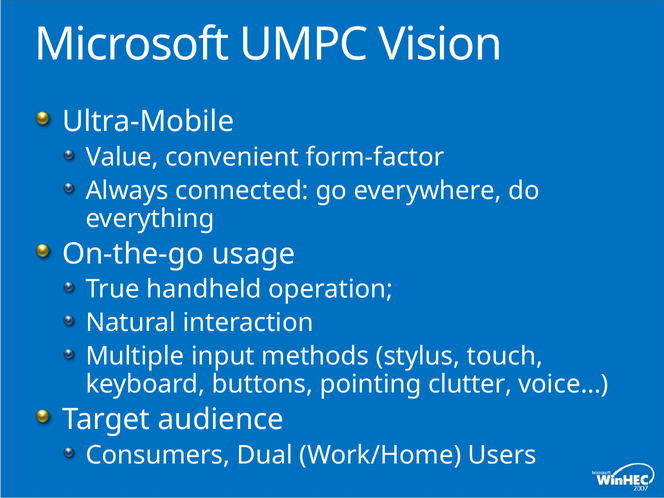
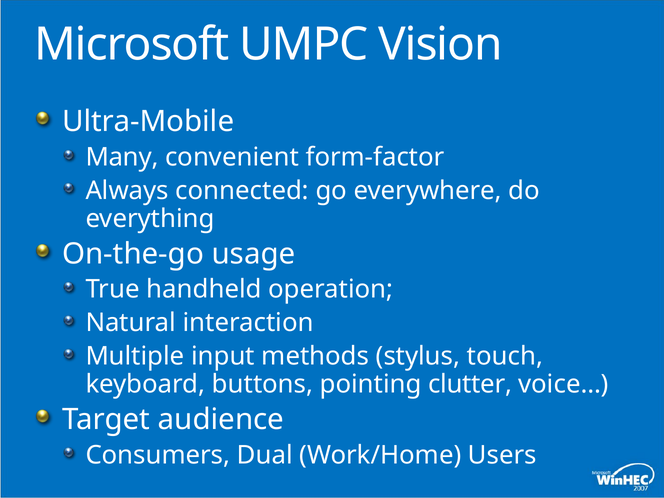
Value: Value -> Many (122, 157)
